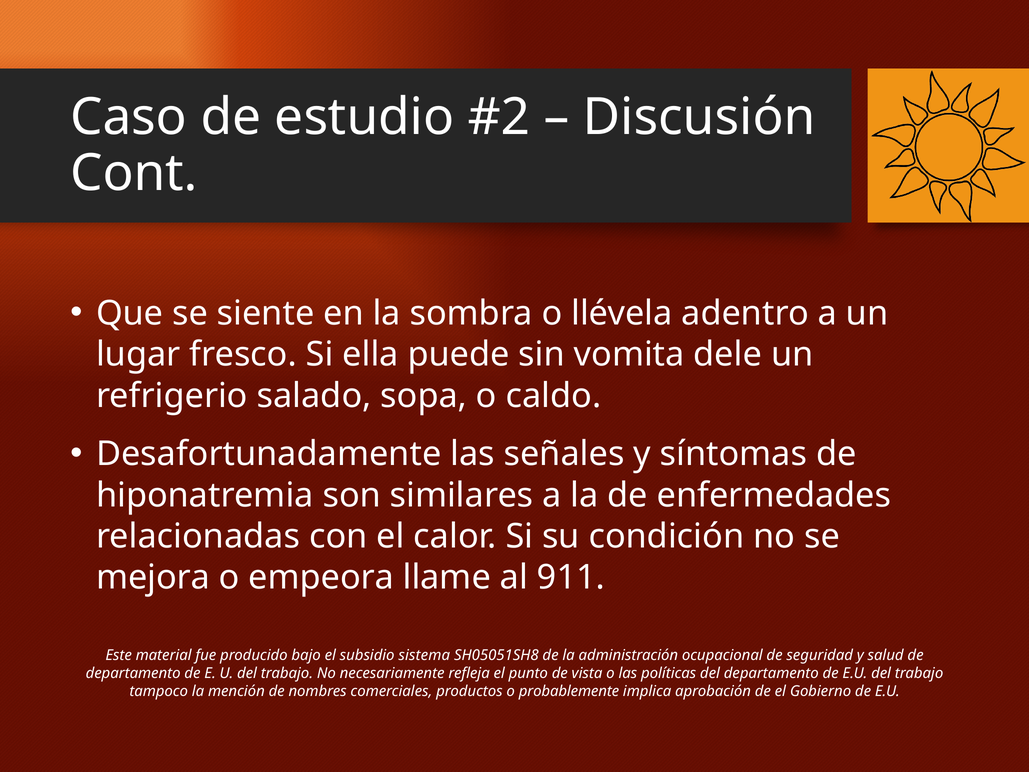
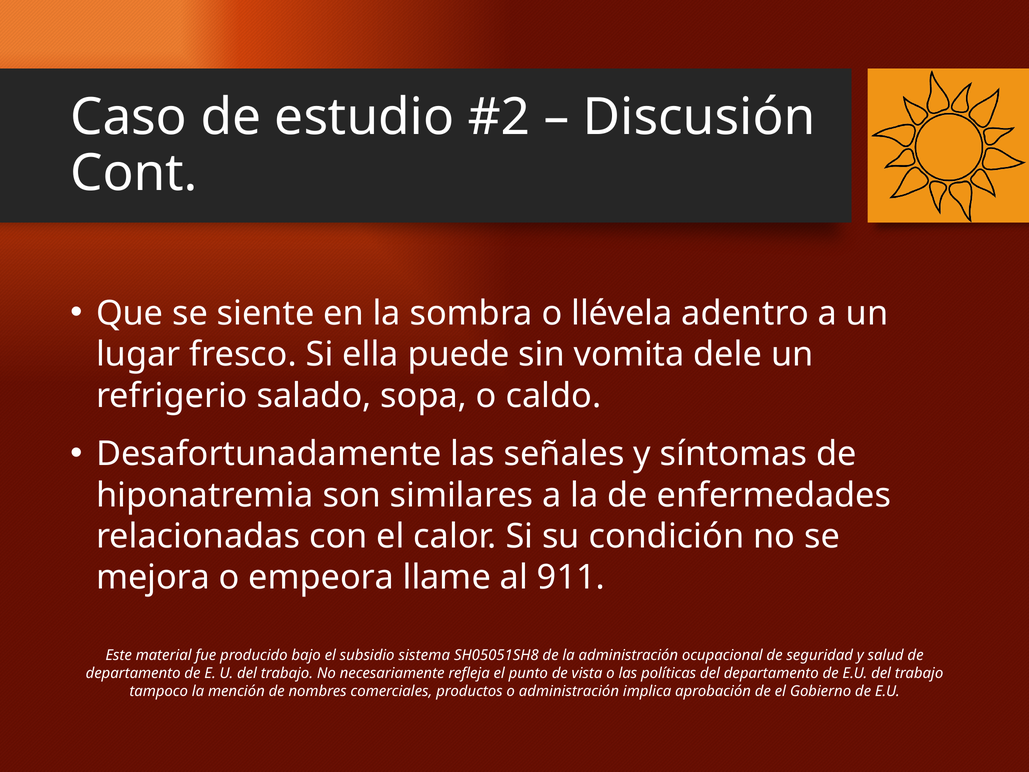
o probablemente: probablemente -> administración (569, 691)
